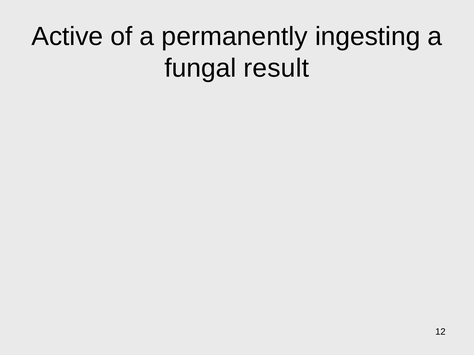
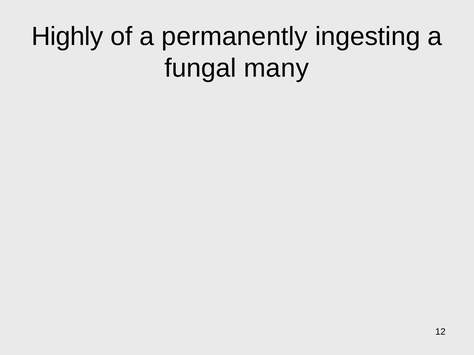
Active: Active -> Highly (67, 37)
result: result -> many (276, 68)
